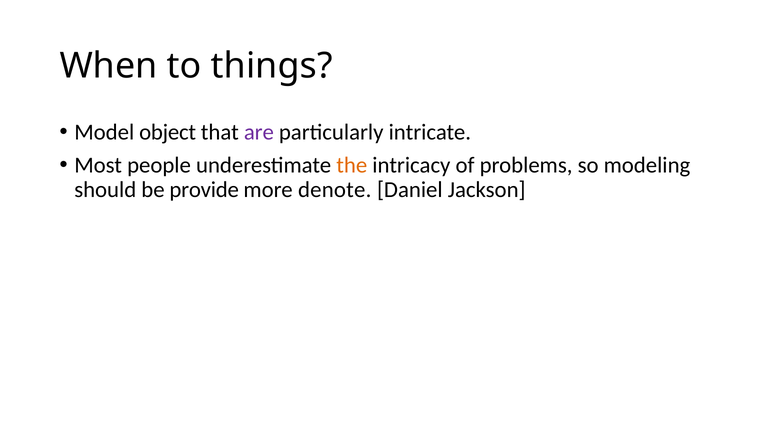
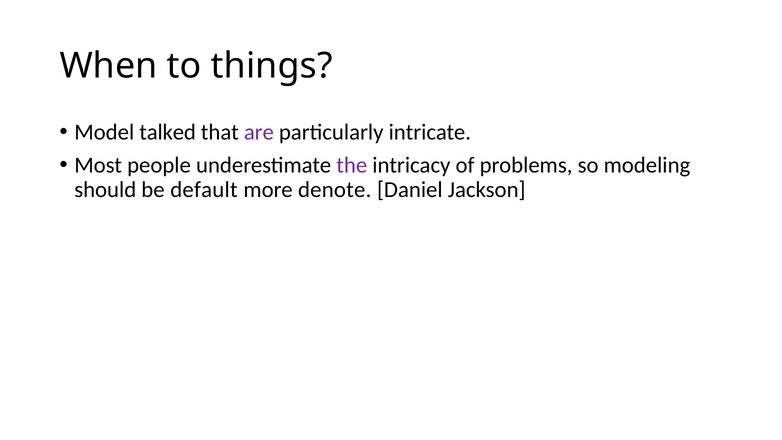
object: object -> talked (168, 132)
the colour: orange -> purple (352, 165)
provide: provide -> default (204, 190)
